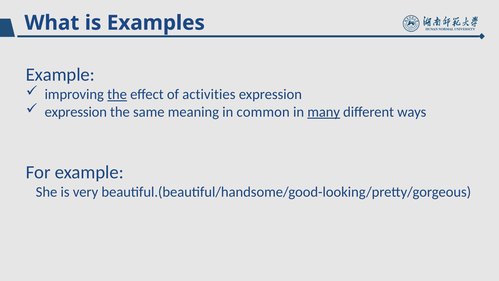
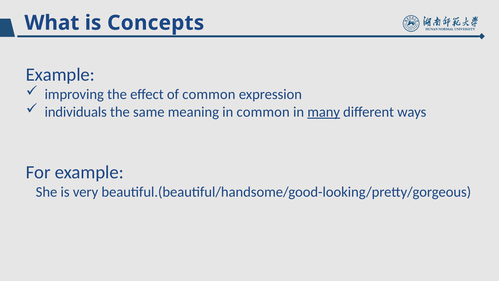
Examples: Examples -> Concepts (156, 23)
the underline: present -> none (117, 94)
of activities: activities -> common (209, 94)
expression: expression -> individuals (76, 112)
